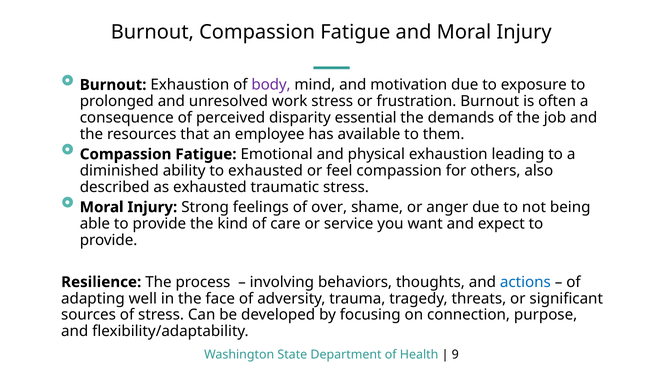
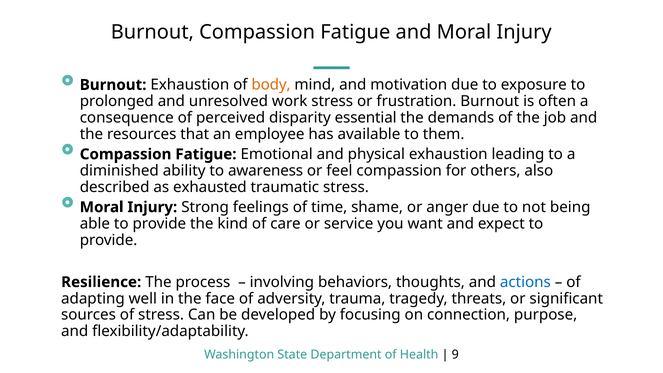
body colour: purple -> orange (271, 85)
to exhausted: exhausted -> awareness (266, 171)
over: over -> time (329, 207)
